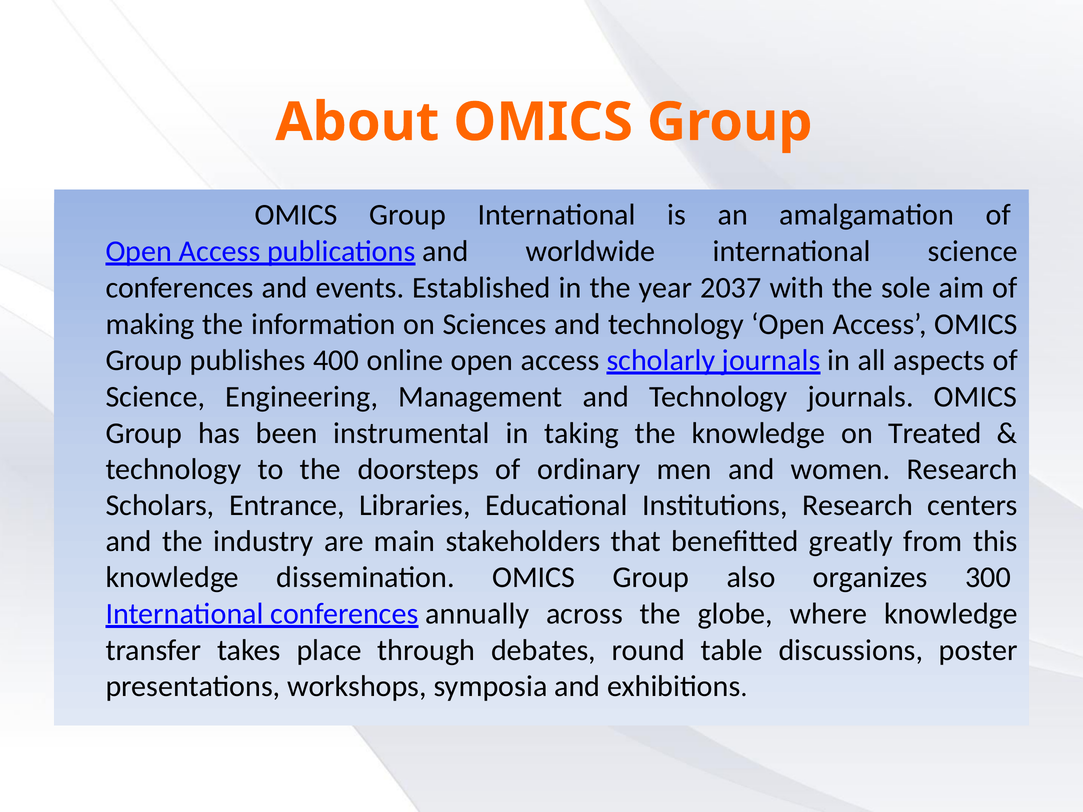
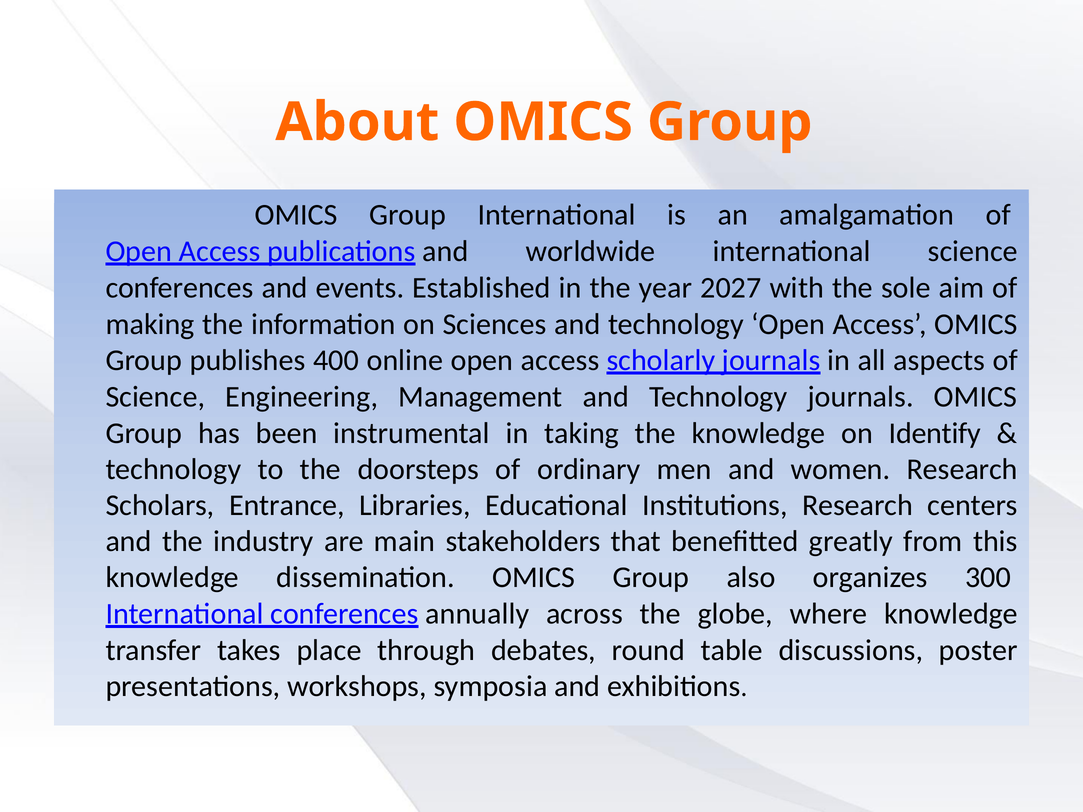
2037: 2037 -> 2027 (731, 288)
Treated: Treated -> Identify (935, 433)
